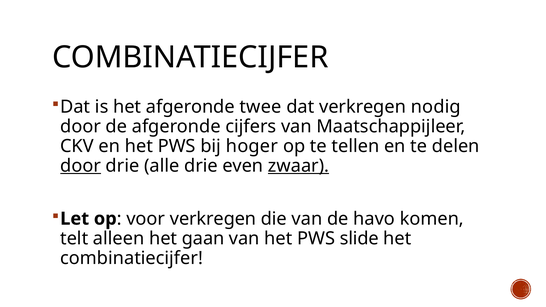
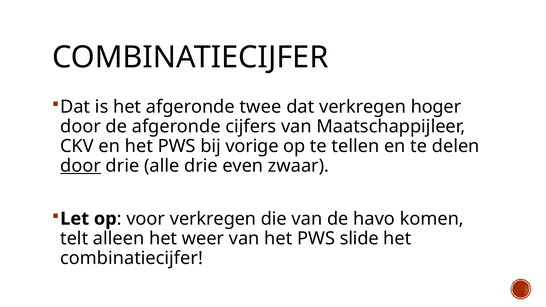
nodig: nodig -> hoger (436, 107)
hoger: hoger -> vorige (252, 146)
zwaar underline: present -> none (299, 166)
gaan: gaan -> weer (203, 238)
